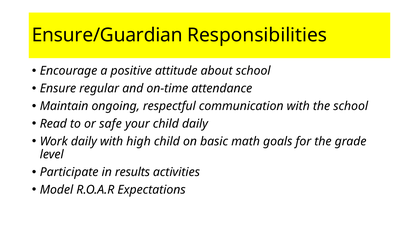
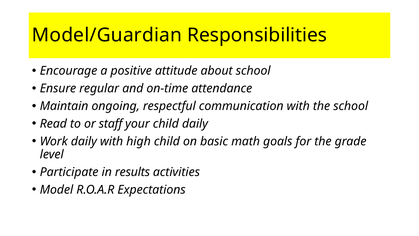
Ensure/Guardian: Ensure/Guardian -> Model/Guardian (107, 35)
safe: safe -> staff (111, 124)
